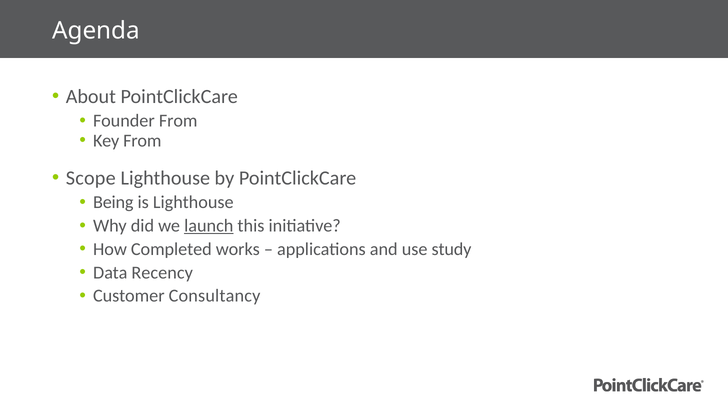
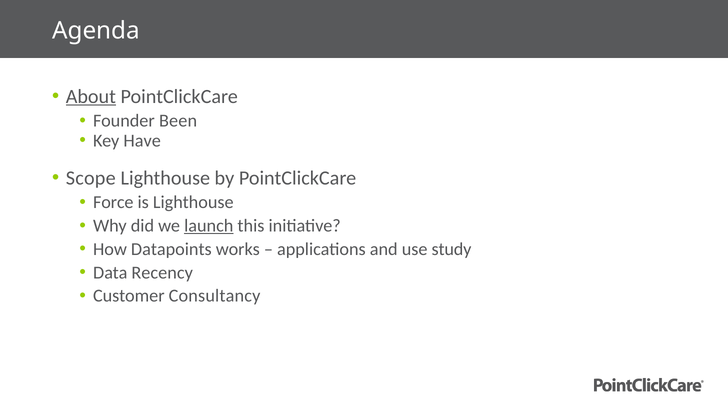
About underline: none -> present (91, 97)
Founder From: From -> Been (178, 121)
Key From: From -> Have (142, 141)
Being: Being -> Force (113, 203)
Completed: Completed -> Datapoints (171, 249)
